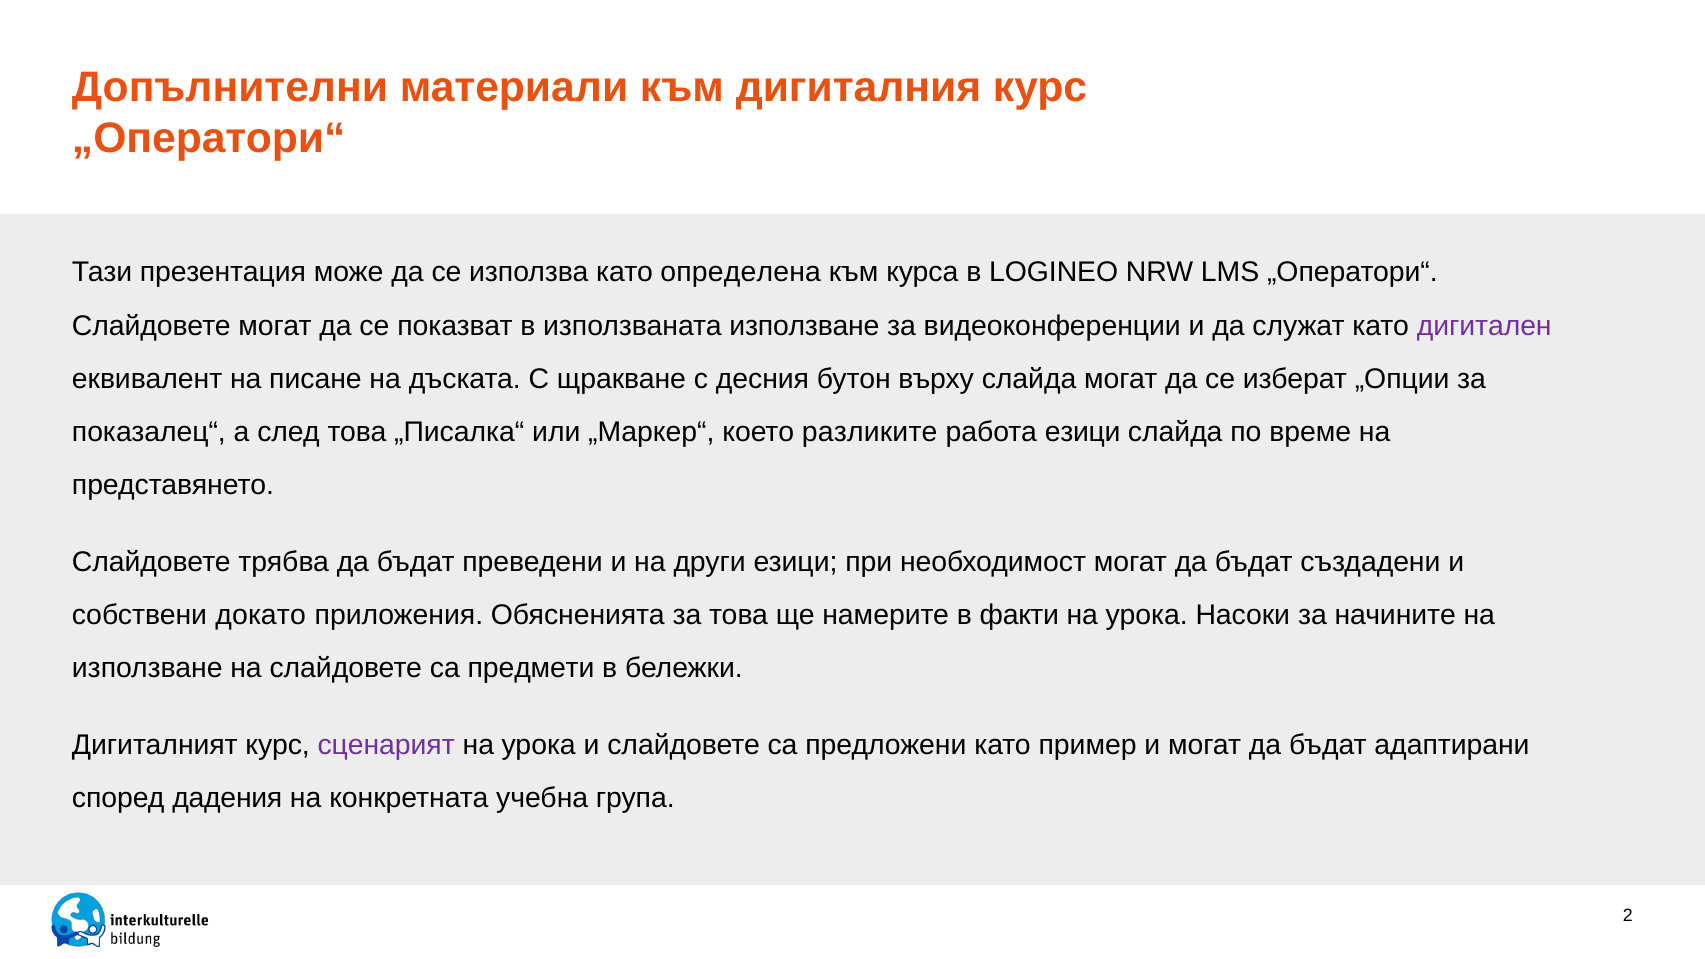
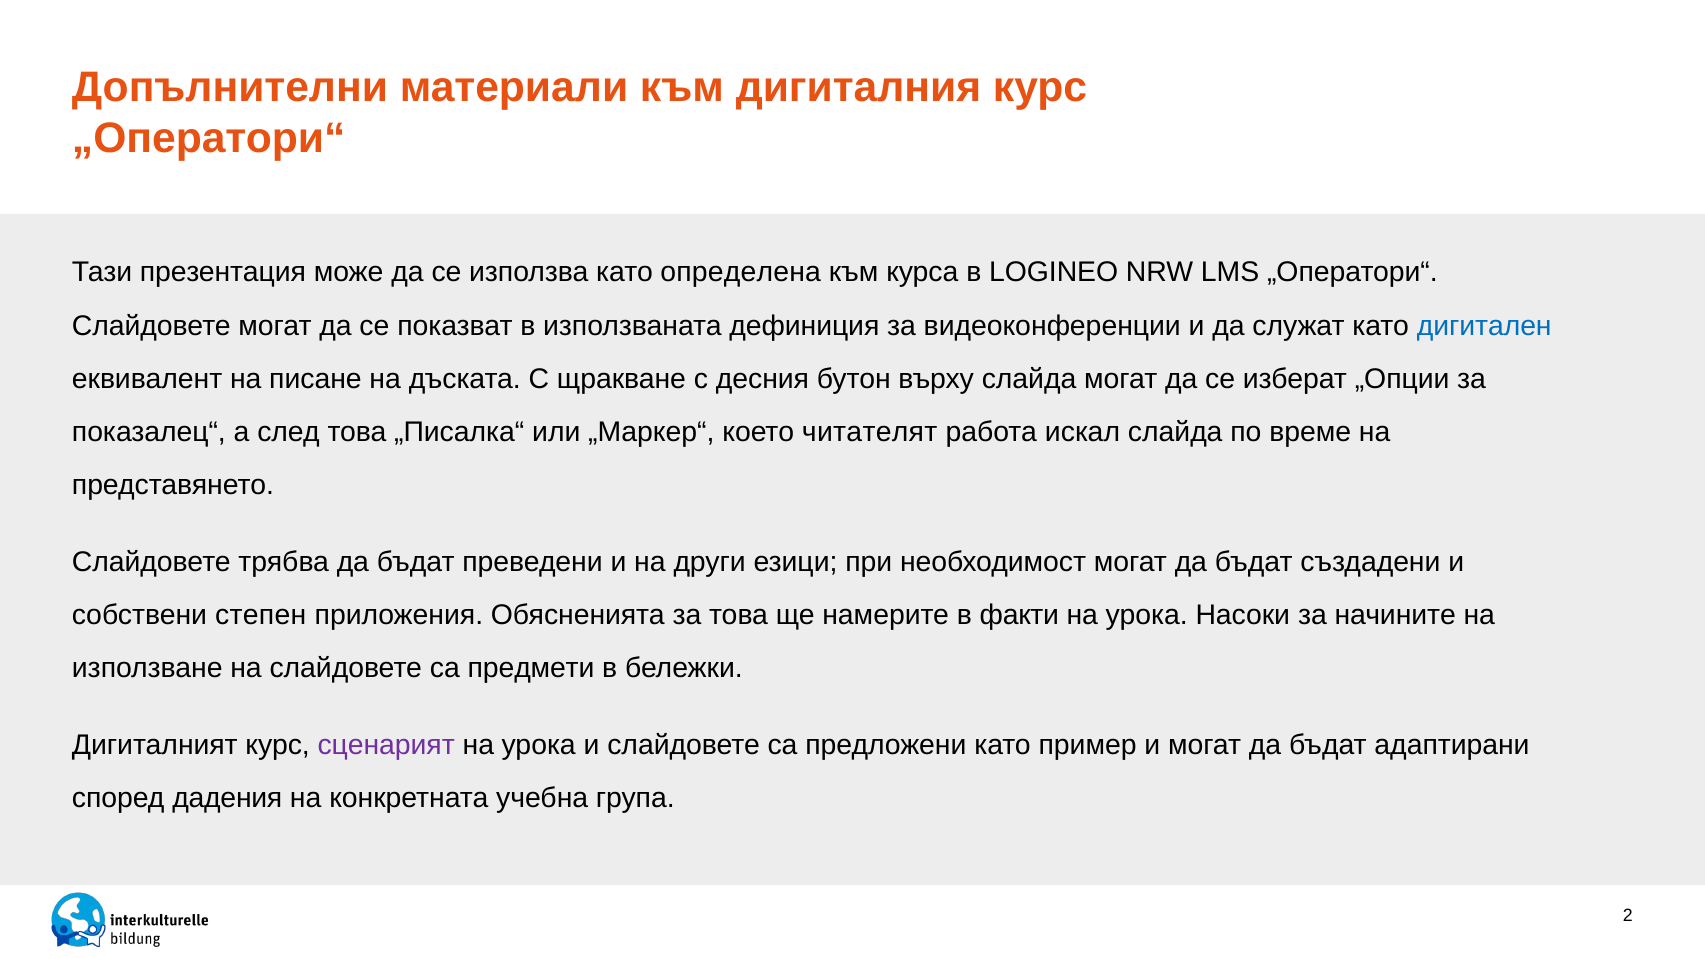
използваната използване: използване -> дефиниция (804, 326)
дигитален colour: purple -> blue (1484, 326)
разликите: разликите -> читателят (870, 432)
работа езици: езици -> искал (1082, 432)
докато: докато -> степен (261, 615)
